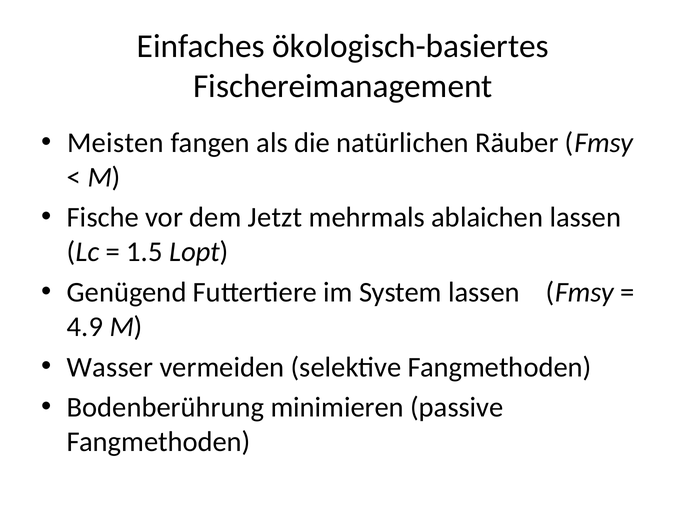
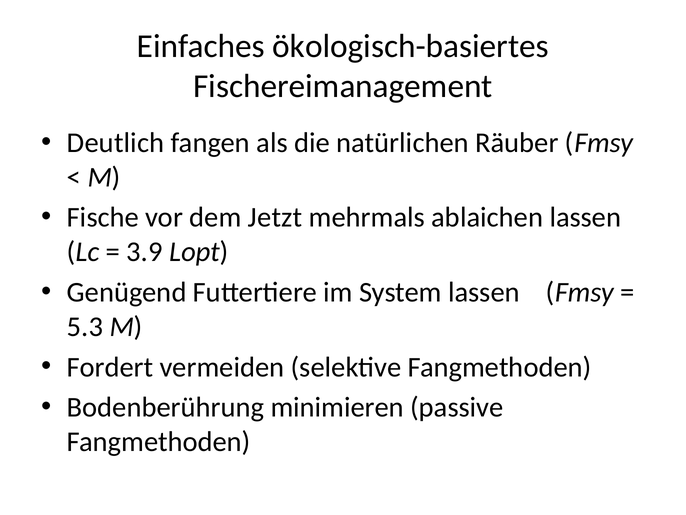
Meisten: Meisten -> Deutlich (116, 143)
1.5: 1.5 -> 3.9 (145, 252)
4.9: 4.9 -> 5.3 (85, 326)
Wasser: Wasser -> Fordert (110, 367)
